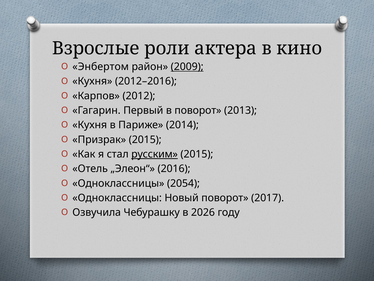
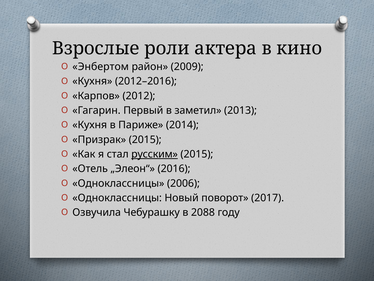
2009 underline: present -> none (187, 67)
в поворот: поворот -> заметил (198, 110)
2054: 2054 -> 2006 (183, 183)
2026: 2026 -> 2088 (203, 212)
